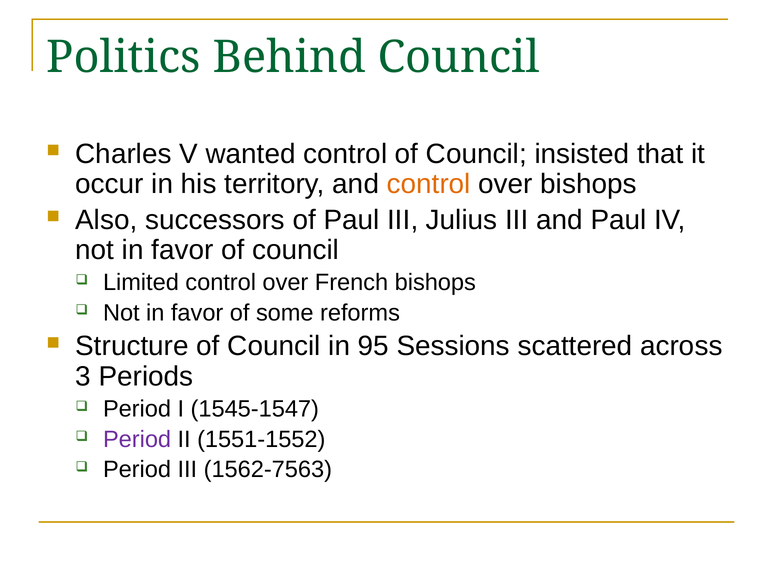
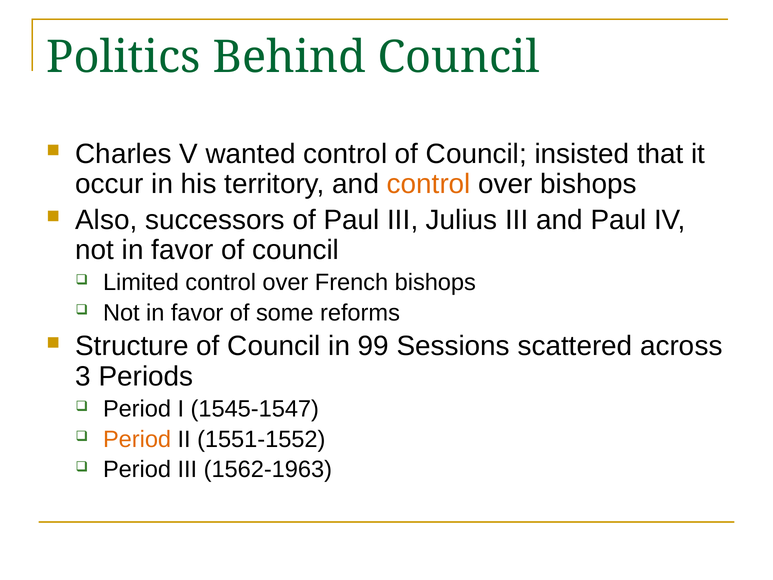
95: 95 -> 99 (373, 346)
Period colour: purple -> orange (137, 439)
1562-7563: 1562-7563 -> 1562-1963 (268, 469)
